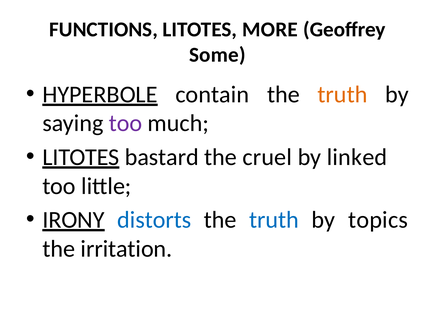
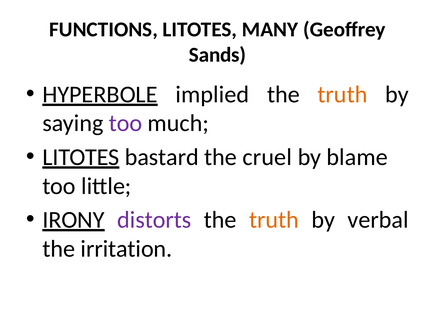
MORE: MORE -> MANY (270, 29)
Some: Some -> Sands (218, 55)
contain: contain -> implied (212, 94)
linked: linked -> blame (357, 157)
distorts colour: blue -> purple (154, 220)
truth colour: blue -> orange (274, 220)
topics: topics -> verbal (378, 220)
